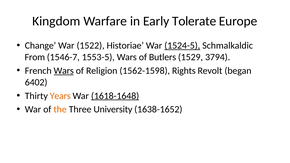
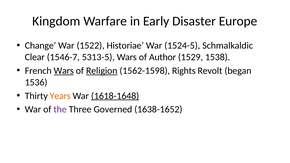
Tolerate: Tolerate -> Disaster (194, 21)
1524-5 underline: present -> none (182, 46)
From: From -> Clear (35, 57)
1553-5: 1553-5 -> 5313-5 (98, 57)
Butlers: Butlers -> Author (163, 57)
3794: 3794 -> 1538 (218, 57)
Religion underline: none -> present (102, 71)
6402: 6402 -> 1536 (36, 82)
the colour: orange -> purple (60, 109)
University: University -> Governed (113, 109)
